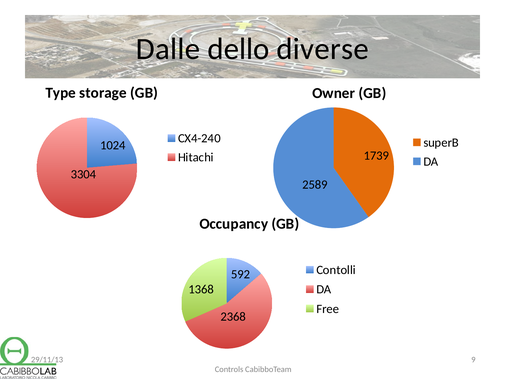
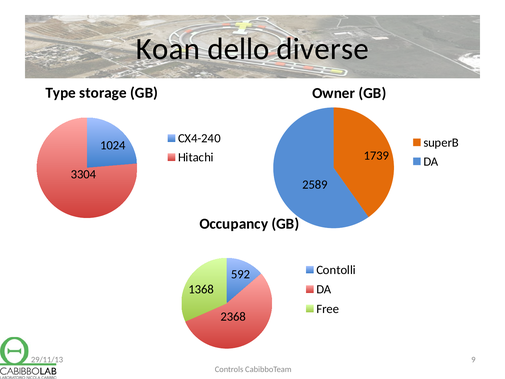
Dalle: Dalle -> Koan (168, 49)
